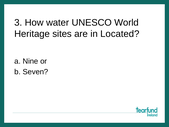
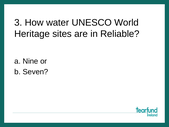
Located: Located -> Reliable (120, 34)
